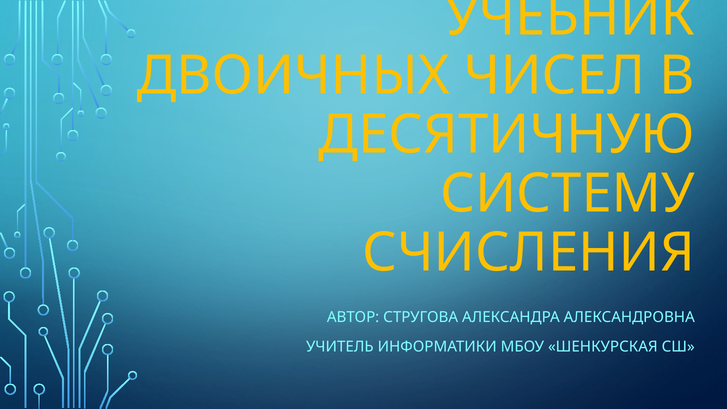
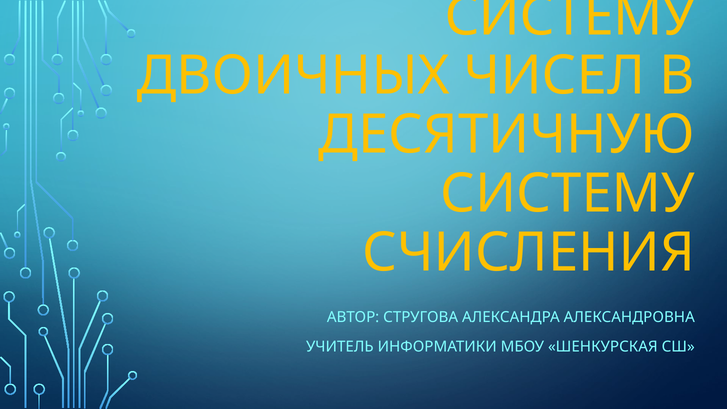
УЧЕБНИК: УЧЕБНИК -> СИСТЕМУ (570, 17)
